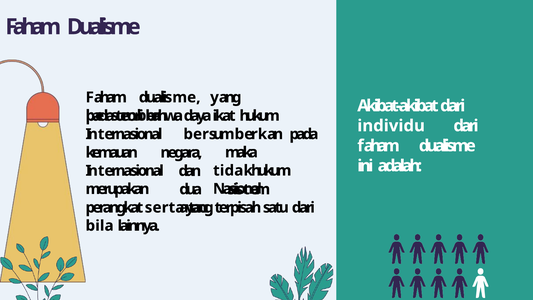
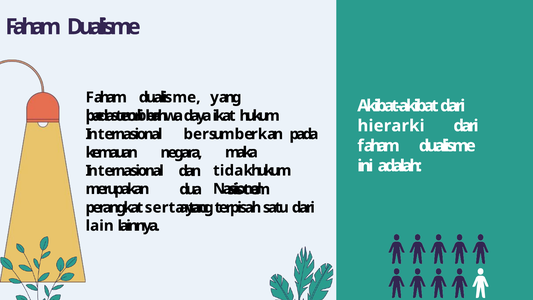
individu: individu -> hierarki (391, 126)
bila: bila -> lain (100, 226)
